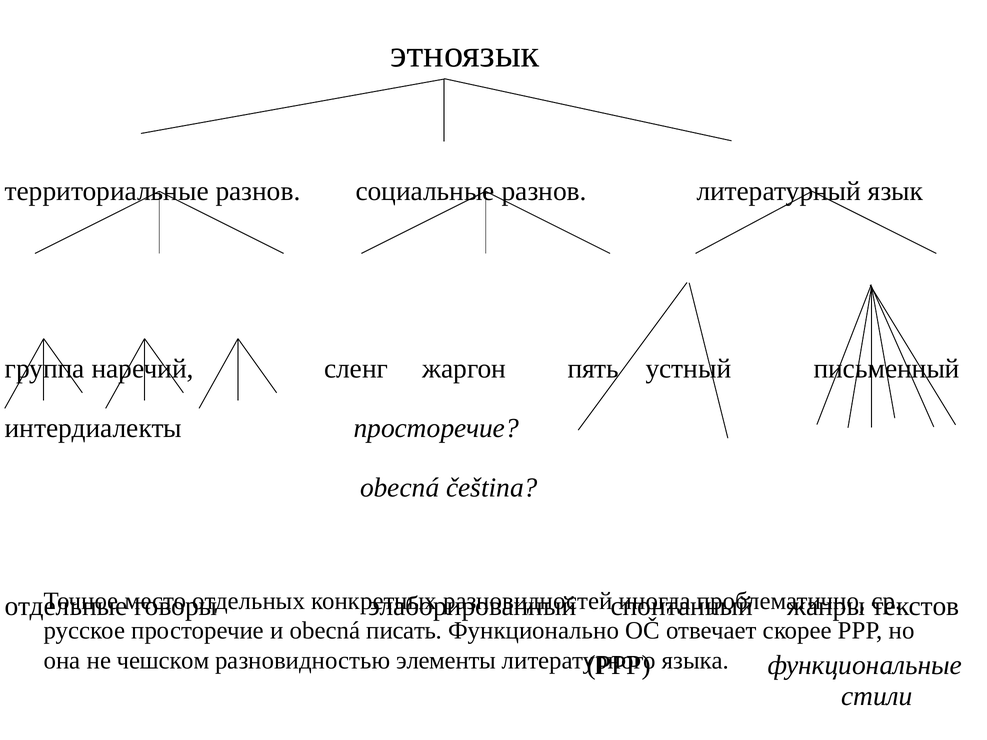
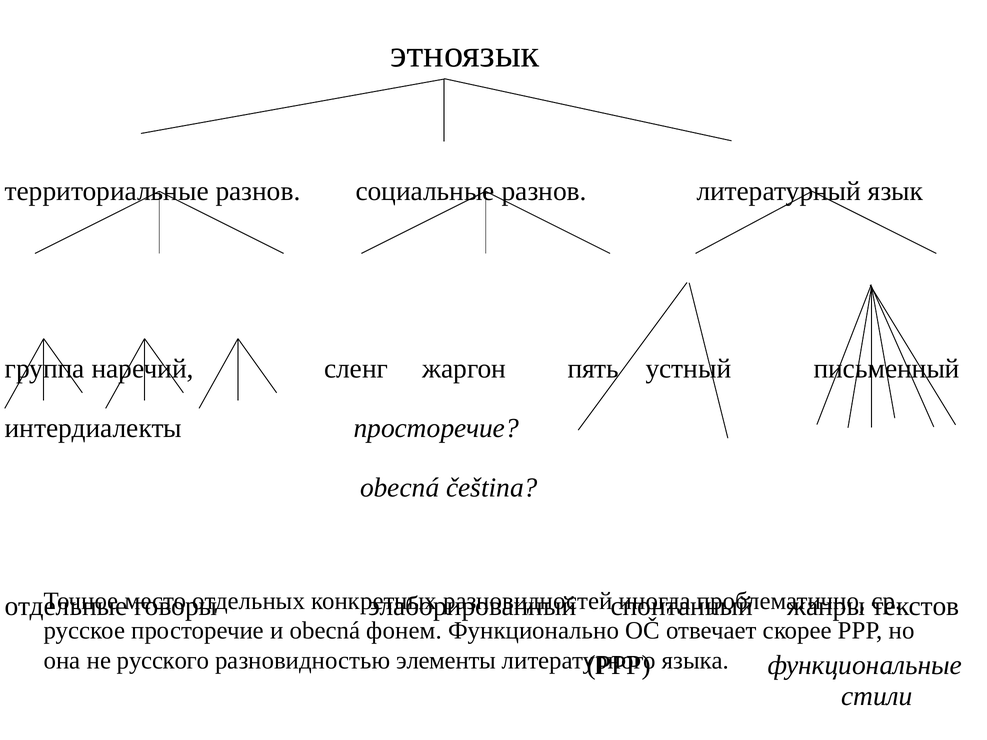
писать: писать -> фонем (404, 631)
чешском: чешском -> русского (163, 661)
